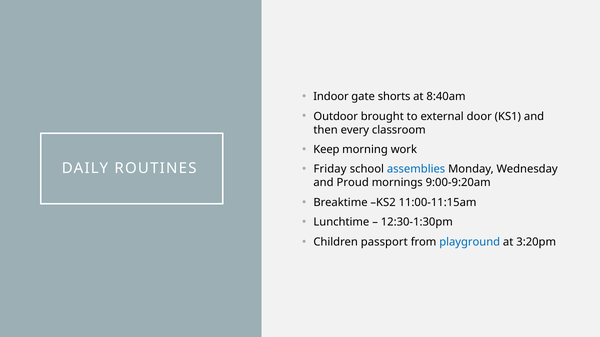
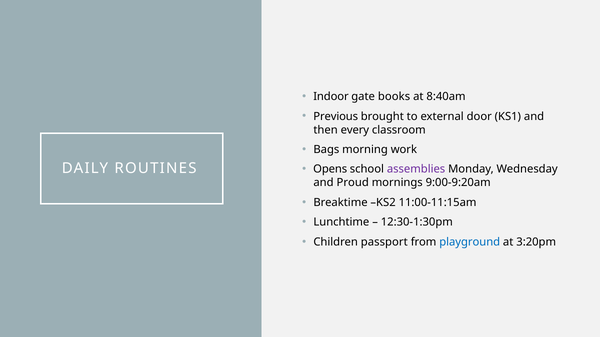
shorts: shorts -> books (394, 97)
Outdoor: Outdoor -> Previous (336, 117)
Keep: Keep -> Bags (326, 150)
Friday: Friday -> Opens (330, 170)
assemblies colour: blue -> purple (416, 170)
